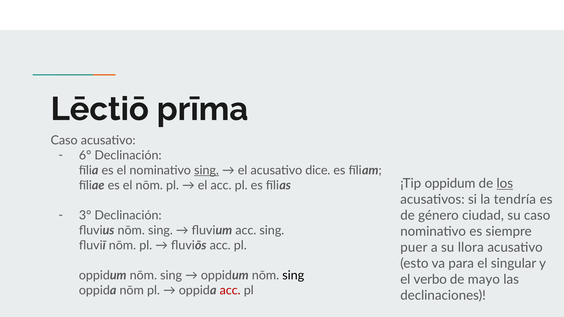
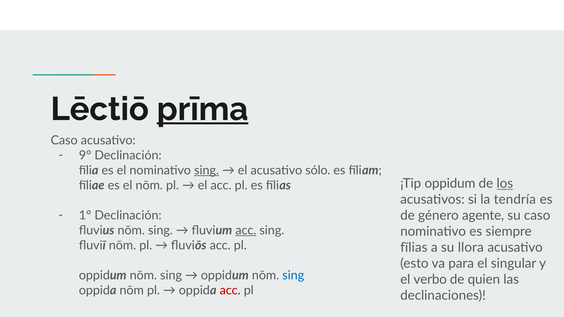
prīma underline: none -> present (203, 109)
6°: 6° -> 9° (85, 155)
dice: dice -> sólo (318, 170)
3°: 3° -> 1° (85, 215)
ciudad: ciudad -> agente (483, 216)
acc underline: none -> present (246, 230)
puer: puer -> fīlias (414, 248)
sing colour: black -> blue (293, 276)
mayo: mayo -> quien (484, 280)
